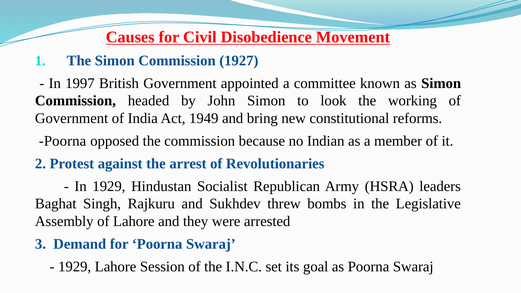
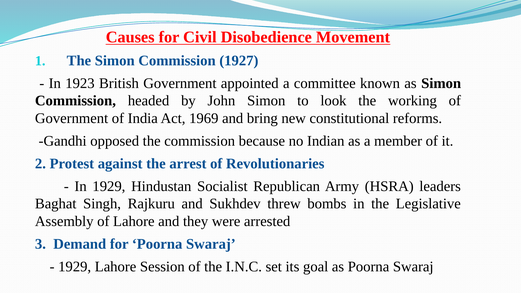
1997: 1997 -> 1923 (80, 83)
1949: 1949 -> 1969 (204, 118)
Poorna: Poorna -> Gandhi (63, 141)
